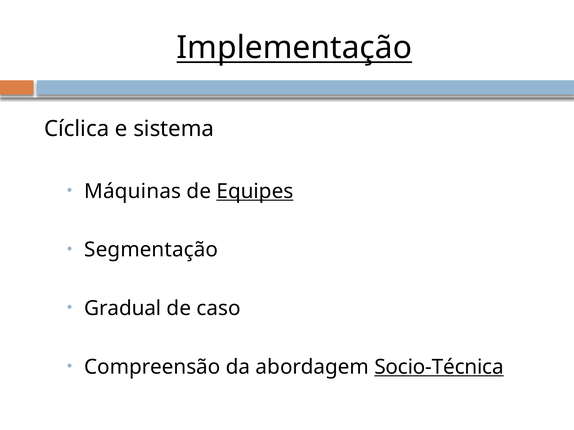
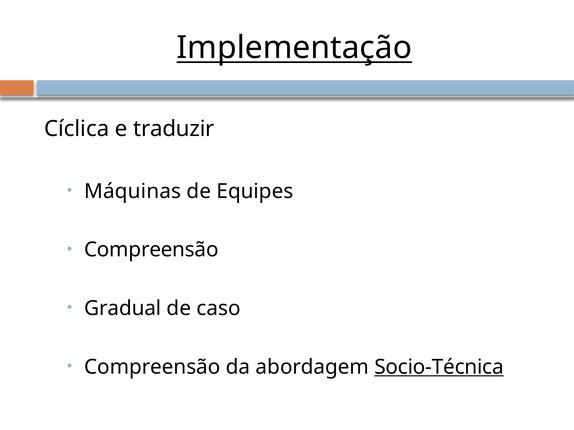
sistema: sistema -> traduzir (174, 129)
Equipes underline: present -> none (255, 191)
Segmentação: Segmentação -> Compreensão (151, 250)
